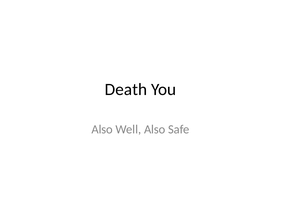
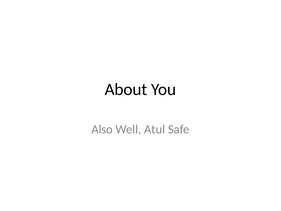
Death: Death -> About (126, 89)
Well Also: Also -> Atul (155, 129)
